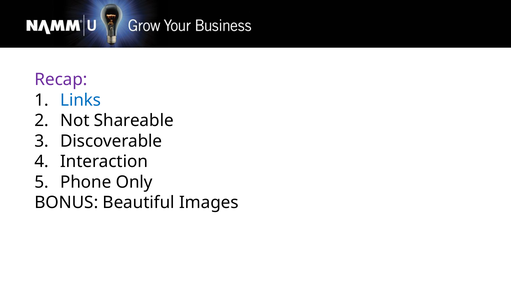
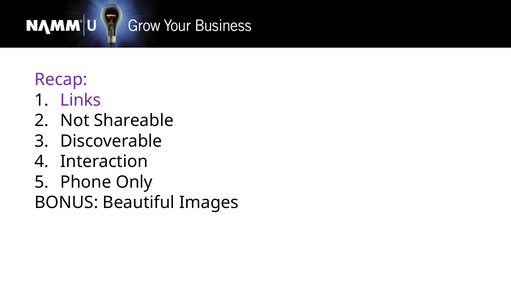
Links colour: blue -> purple (81, 100)
